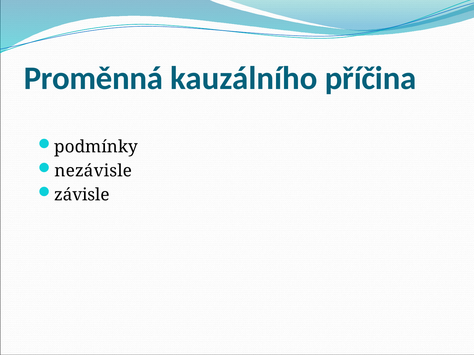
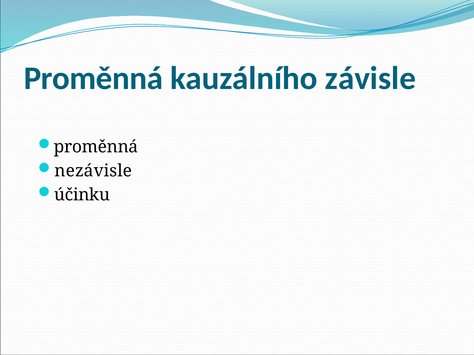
příčina: příčina -> závisle (370, 78)
podmínky: podmínky -> proměnná (96, 147)
závisle: závisle -> účinku (82, 195)
